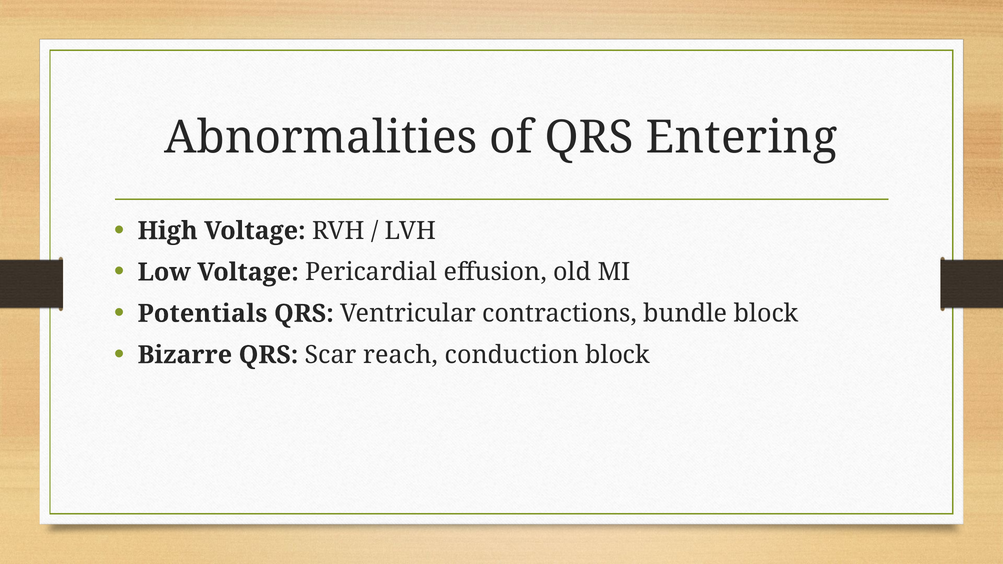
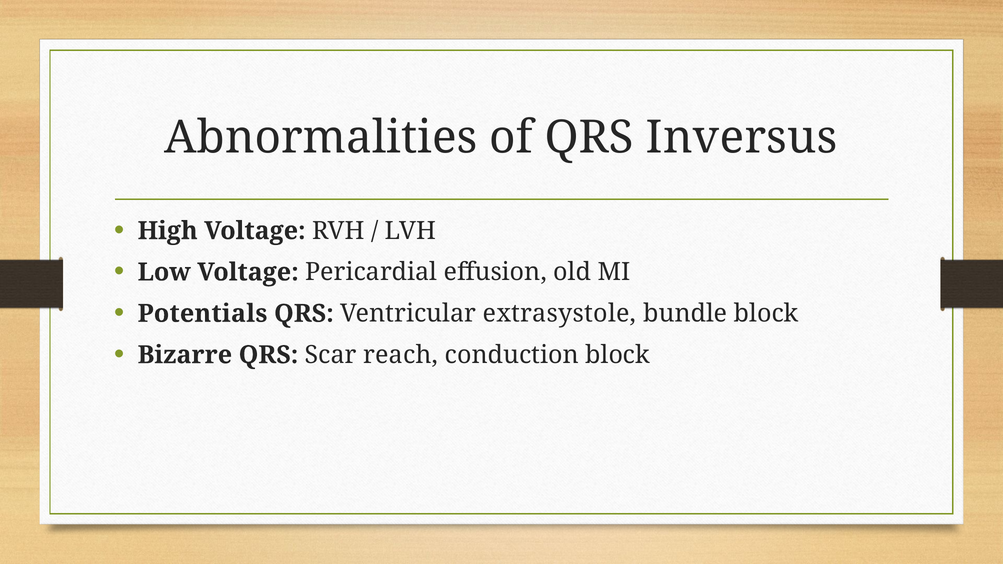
Entering: Entering -> Inversus (742, 138)
contractions: contractions -> extrasystole (560, 314)
